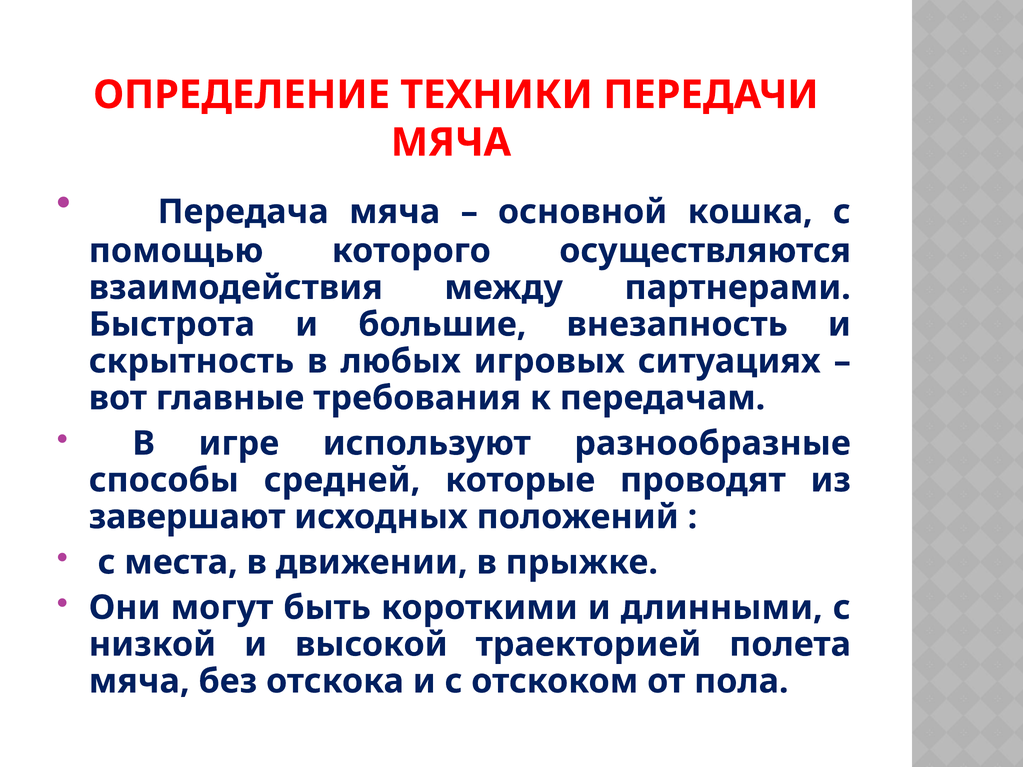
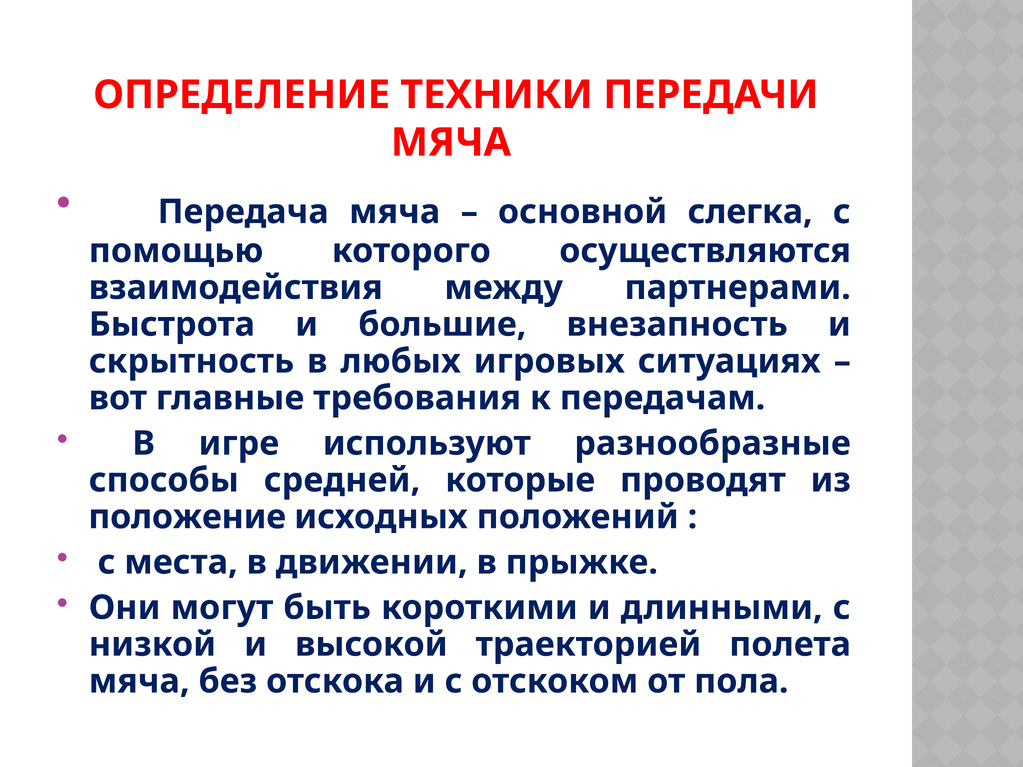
кошка: кошка -> слегка (750, 212)
завершают: завершают -> положение (187, 517)
